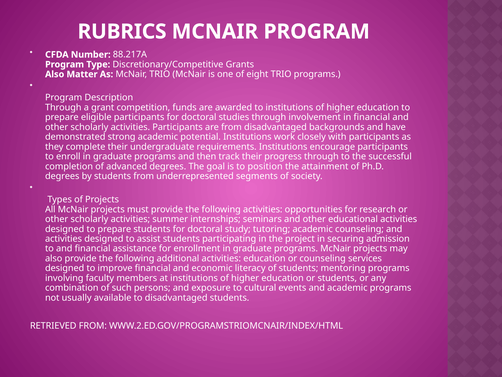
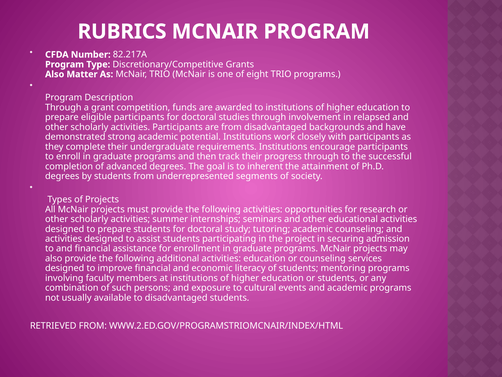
88.217A: 88.217A -> 82.217A (130, 55)
in financial: financial -> relapsed (372, 117)
position: position -> inherent (265, 166)
